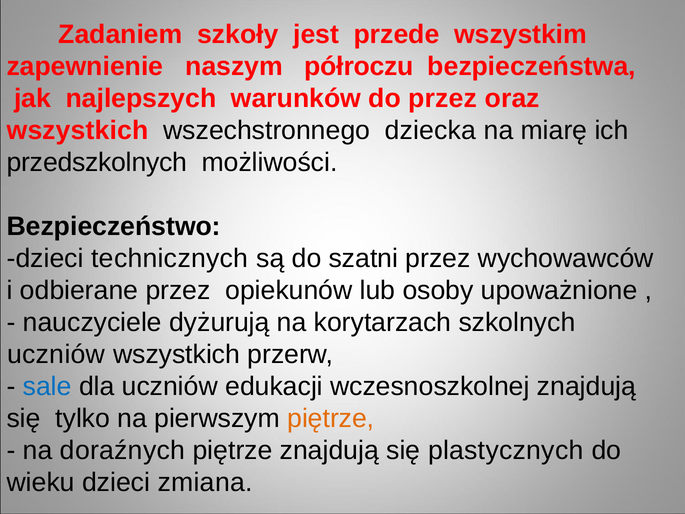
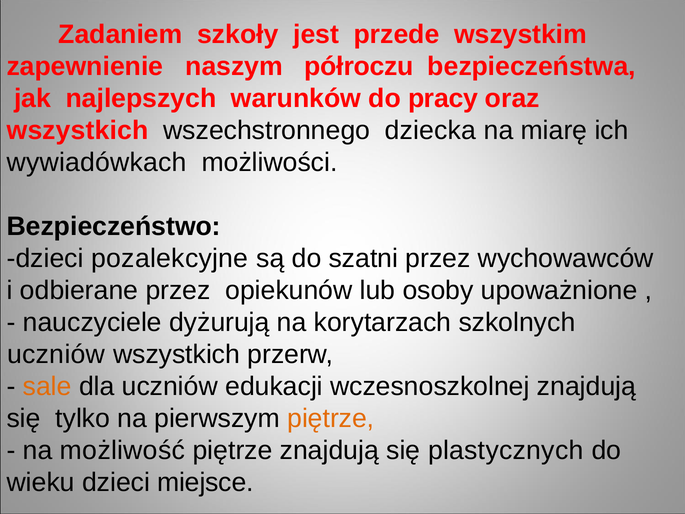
do przez: przez -> pracy (443, 99)
przedszkolnych: przedszkolnych -> wywiadówkach (97, 163)
technicznych: technicznych -> pozalekcyjne (170, 259)
sale colour: blue -> orange (47, 386)
doraźnych: doraźnych -> możliwość (122, 450)
zmiana: zmiana -> miejsce (205, 482)
